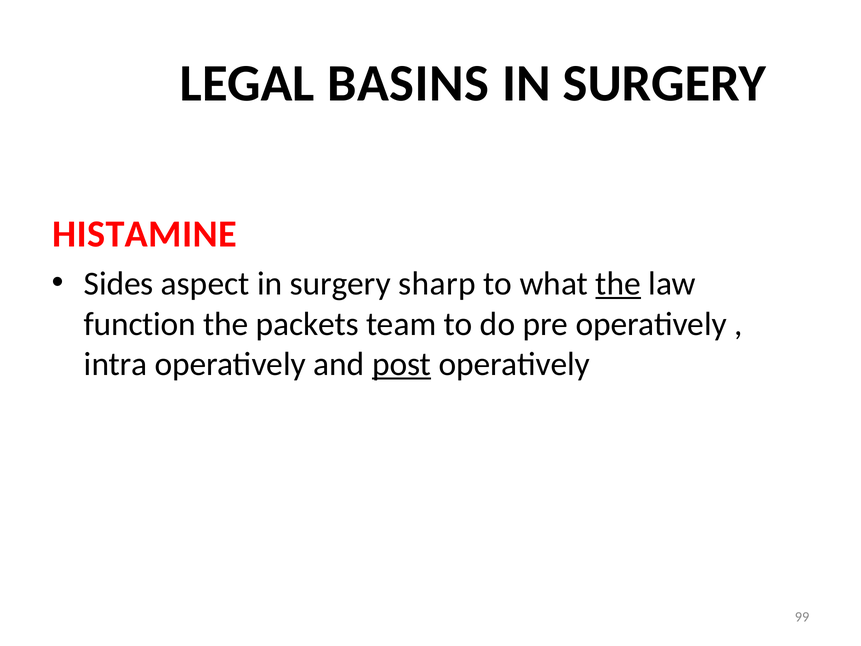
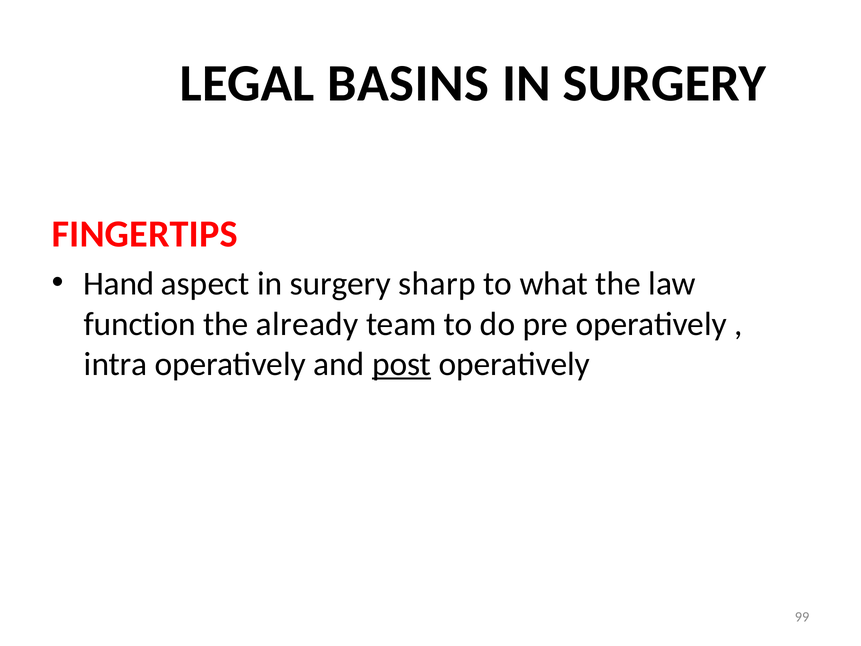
HISTAMINE: HISTAMINE -> FINGERTIPS (145, 234)
Sides: Sides -> Hand (119, 284)
the underline: present -> none (618, 284)
packets: packets -> already (307, 324)
